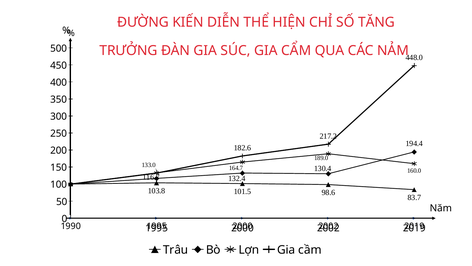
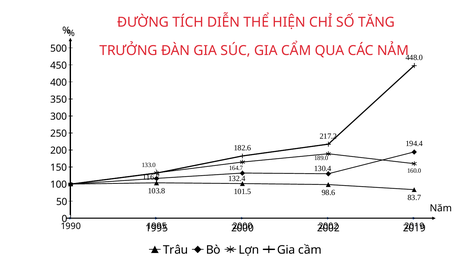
KIẾN: KIẾN -> TÍCH (188, 22)
